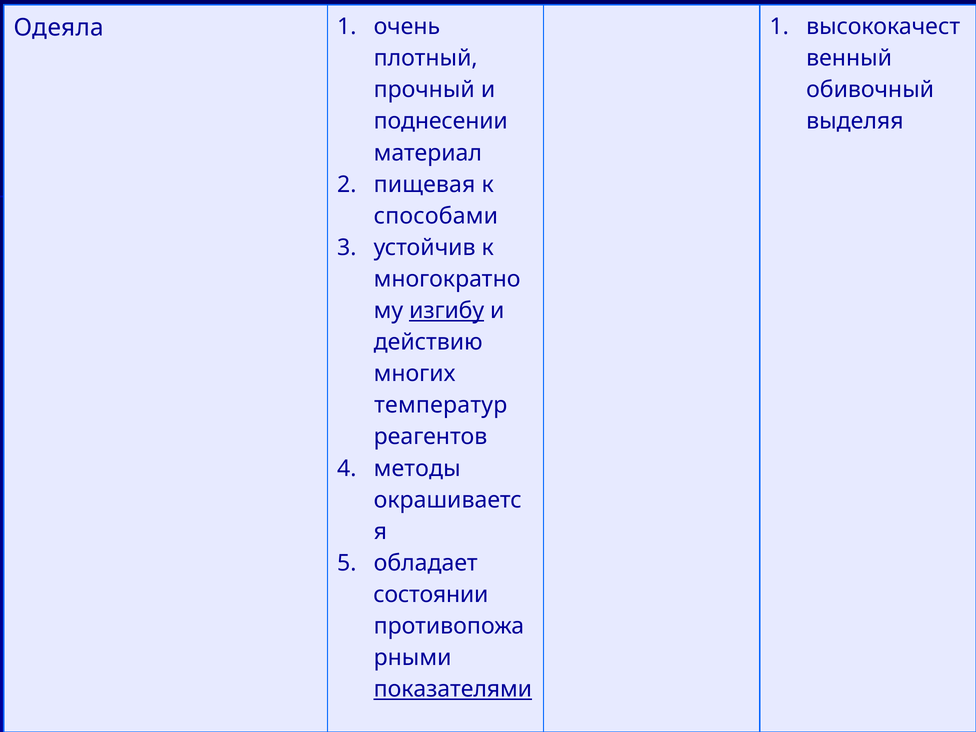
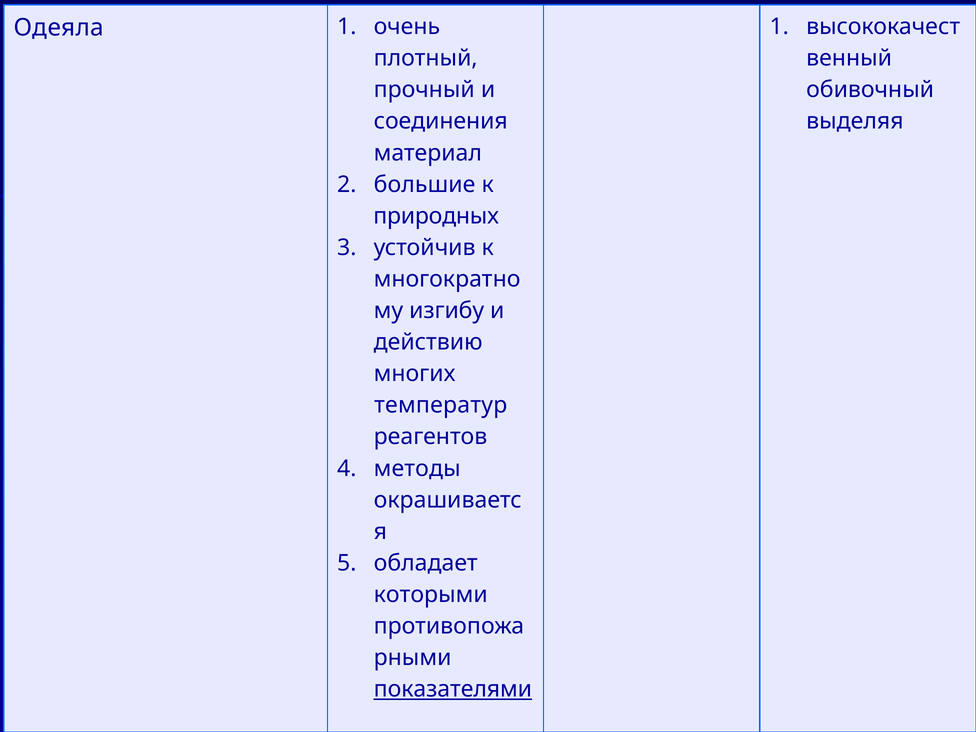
поднесении: поднесении -> соединения (441, 121)
пищевая: пищевая -> большие (425, 184)
способами: способами -> природных (436, 216)
изгибу underline: present -> none (447, 311)
состоянии: состоянии -> которыми (431, 595)
